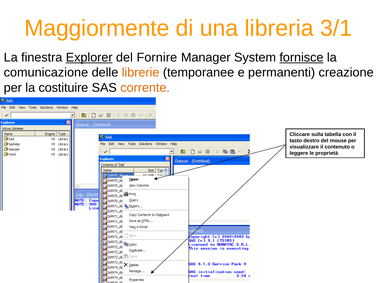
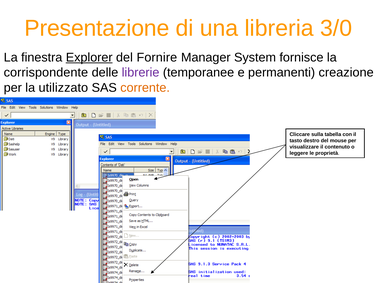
Maggiormente: Maggiormente -> Presentazione (97, 28)
3/1: 3/1 -> 3/0 (336, 28)
fornisce underline: present -> none (301, 57)
comunicazione: comunicazione -> corrispondente (46, 72)
librerie colour: orange -> purple (141, 72)
costituire: costituire -> utilizzato (63, 88)
